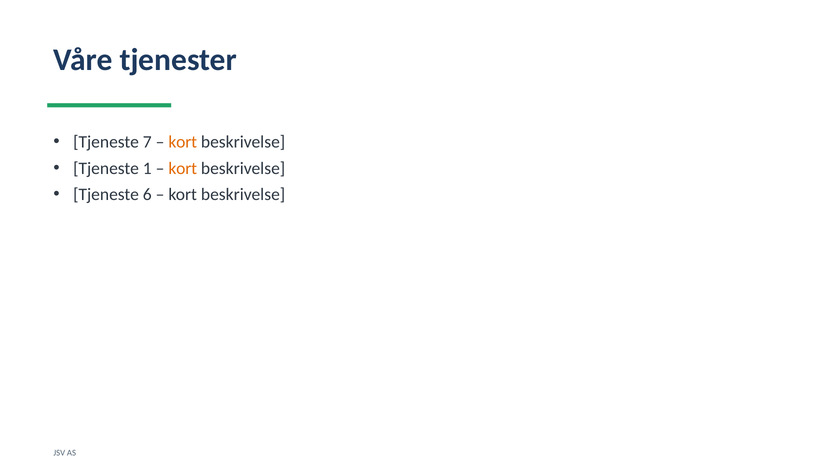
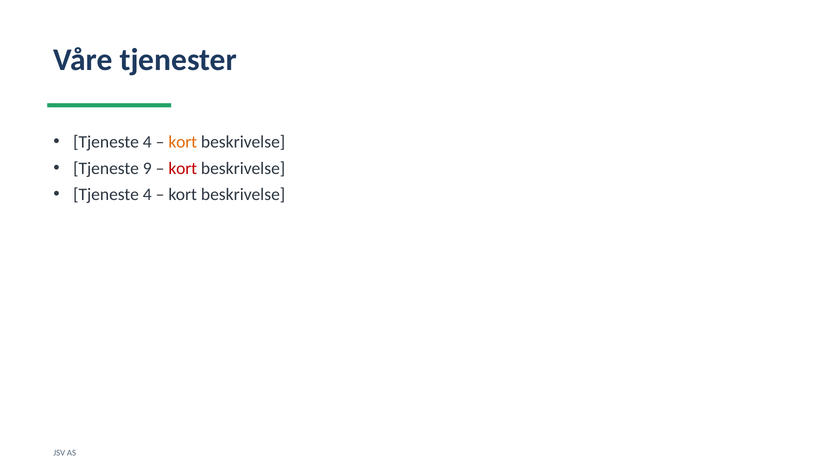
7: 7 -> 4 (147, 142)
1: 1 -> 9 (147, 169)
kort colour: orange -> red (183, 169)
6: 6 -> 4 (147, 195)
